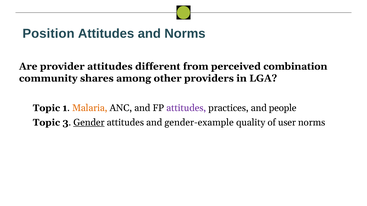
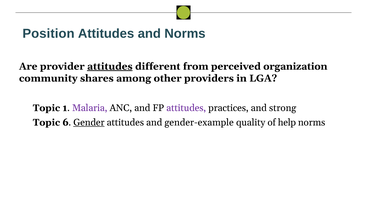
attitudes underline: none -> present (110, 67)
combination: combination -> organization (295, 67)
Malaria colour: orange -> purple (90, 108)
people: people -> strong (283, 108)
3: 3 -> 6 (66, 123)
user: user -> help (287, 123)
